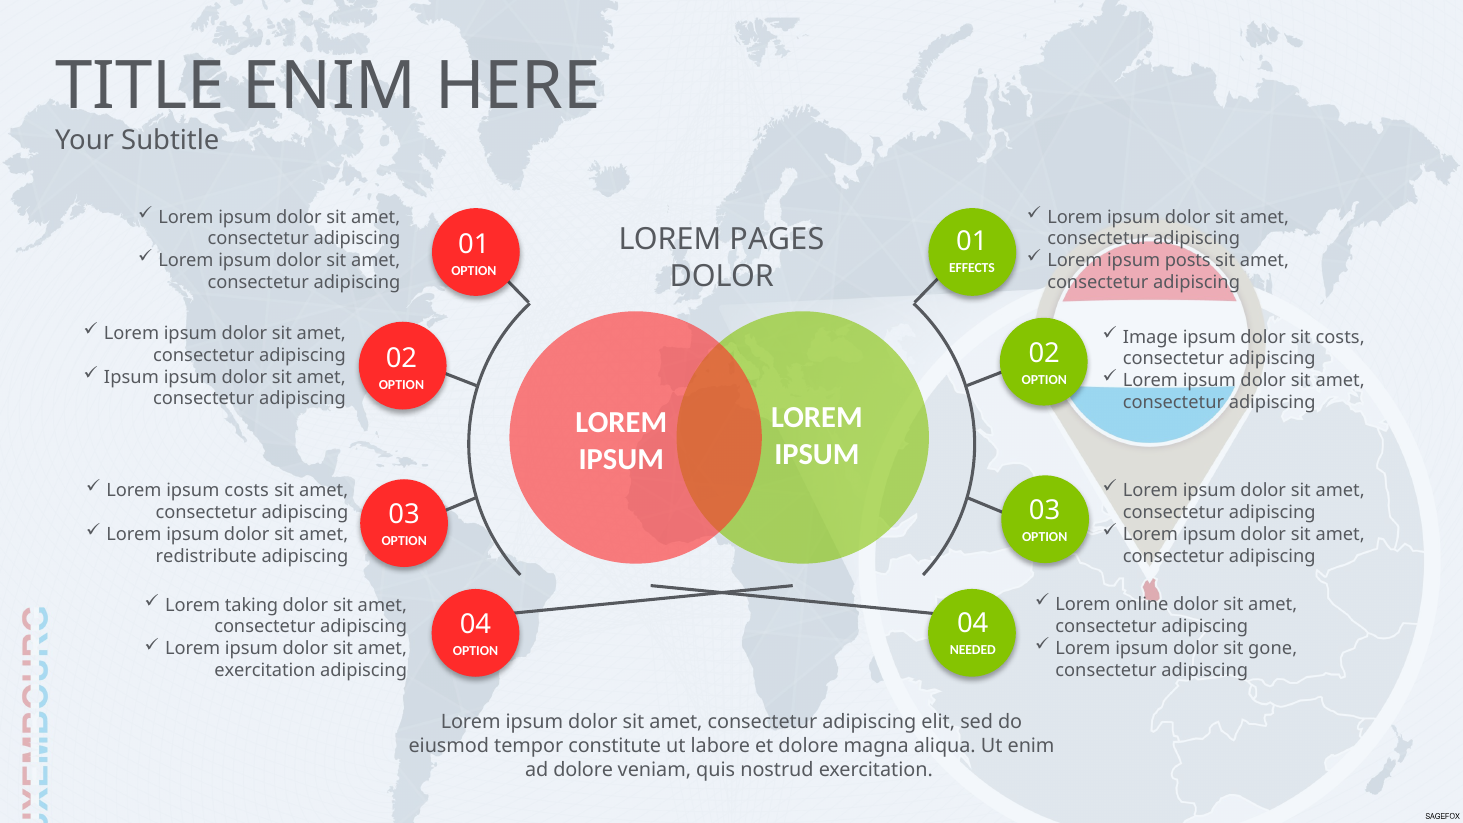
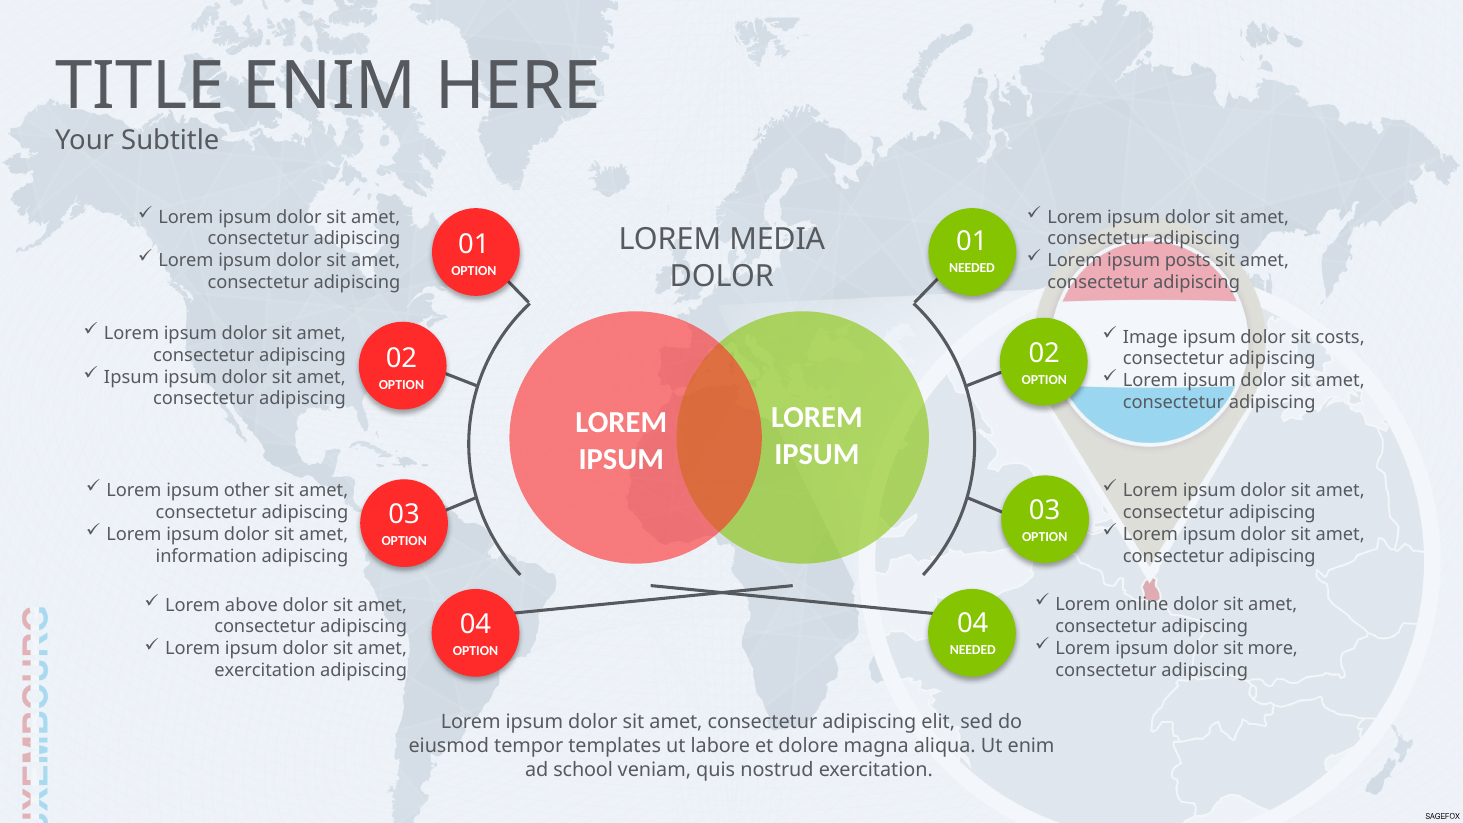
PAGES: PAGES -> MEDIA (777, 239)
EFFECTS: EFFECTS -> NEEDED (972, 268)
ipsum costs: costs -> other (247, 491)
redistribute: redistribute -> information (206, 556)
taking: taking -> above (251, 605)
gone: gone -> more (1273, 648)
constitute: constitute -> templates (615, 746)
ad dolore: dolore -> school (583, 770)
